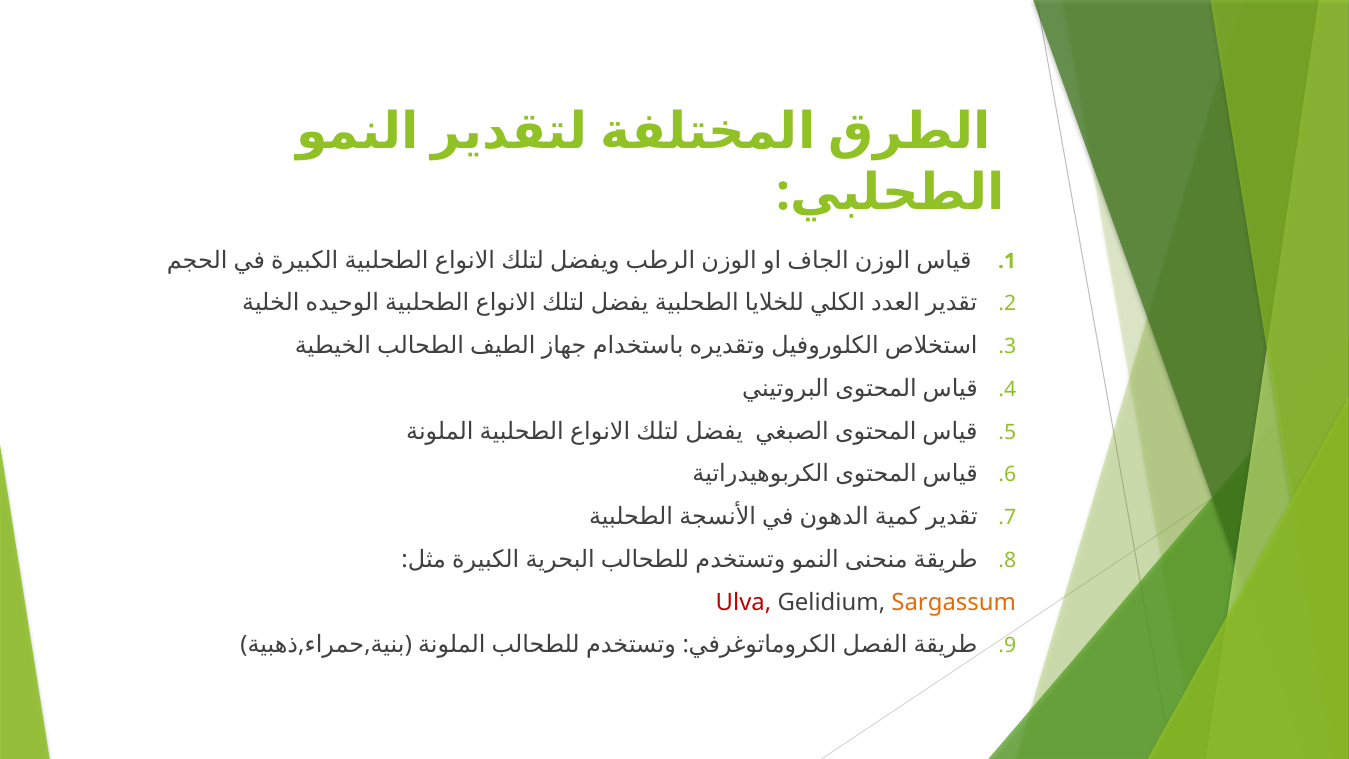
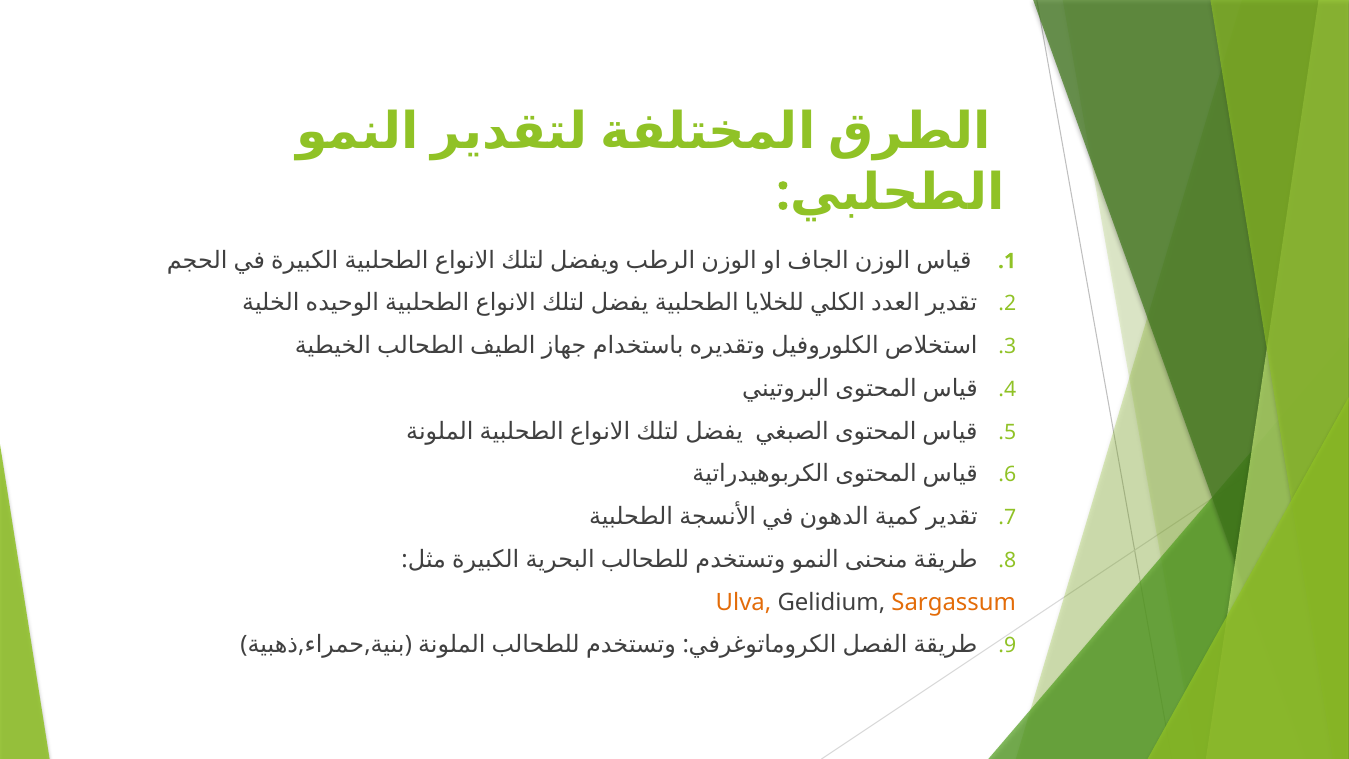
Ulva colour: red -> orange (743, 602)
